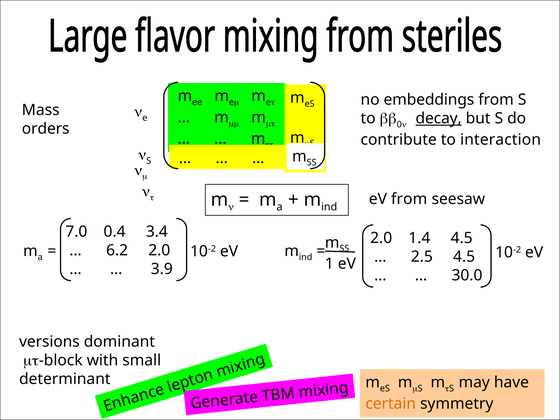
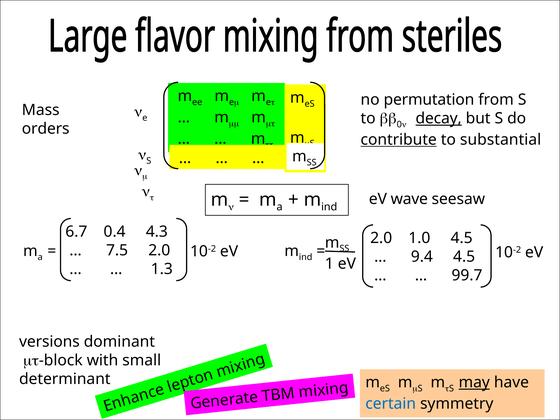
embeddings: embeddings -> permutation (429, 100)
contribute underline: none -> present (399, 140)
interaction: interaction -> substantial (501, 140)
eV from: from -> wave (409, 199)
7.0: 7.0 -> 6.7 (76, 232)
3.4: 3.4 -> 4.3 (157, 232)
1.4: 1.4 -> 1.0 (419, 238)
6.2: 6.2 -> 7.5 (117, 250)
2.5: 2.5 -> 9.4 (422, 257)
3.9: 3.9 -> 1.3 (162, 269)
30.0: 30.0 -> 99.7 (467, 275)
may underline: none -> present (474, 382)
certain colour: orange -> blue (391, 404)
